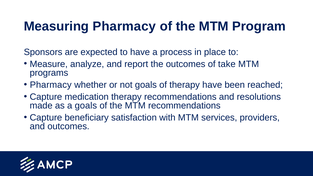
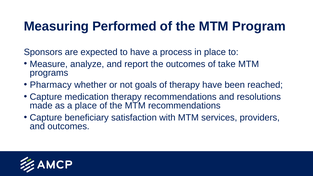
Measuring Pharmacy: Pharmacy -> Performed (124, 26)
a goals: goals -> place (86, 106)
